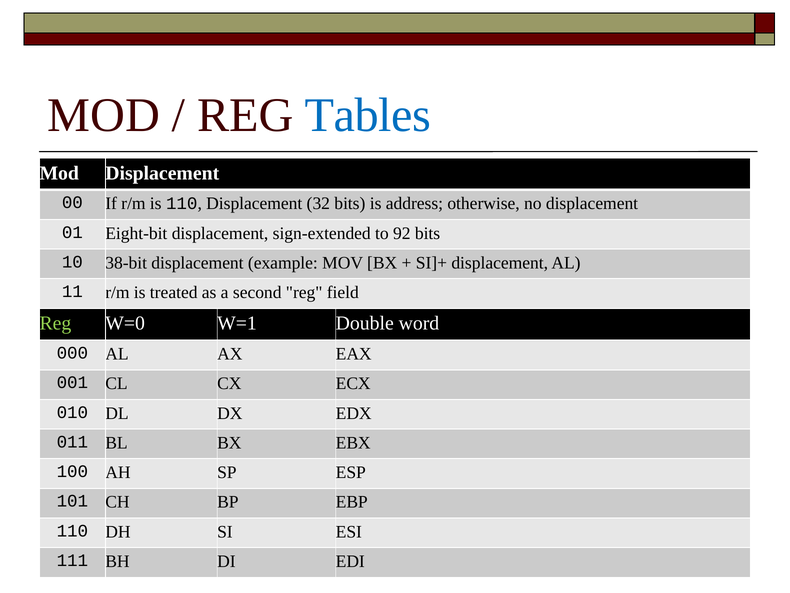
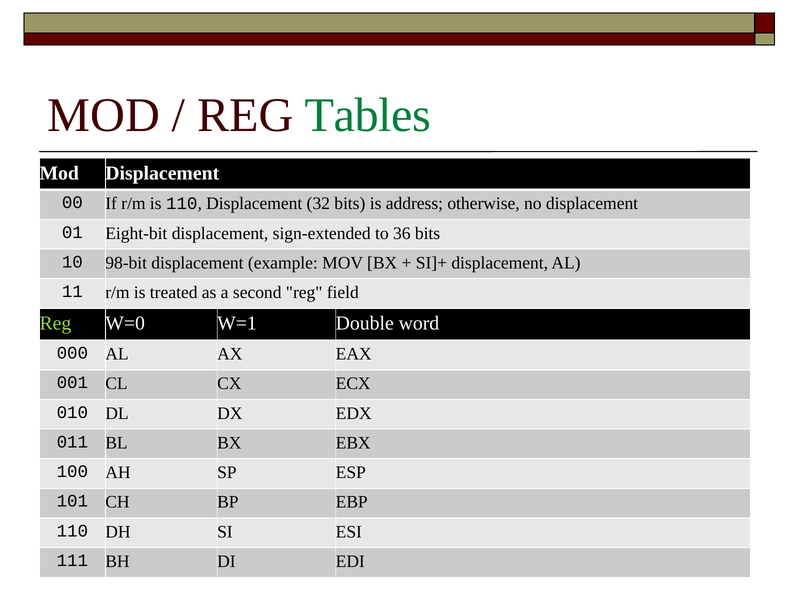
Tables colour: blue -> green (368, 115)
92: 92 -> 36 (402, 233)
38-bit: 38-bit -> 98-bit (126, 263)
